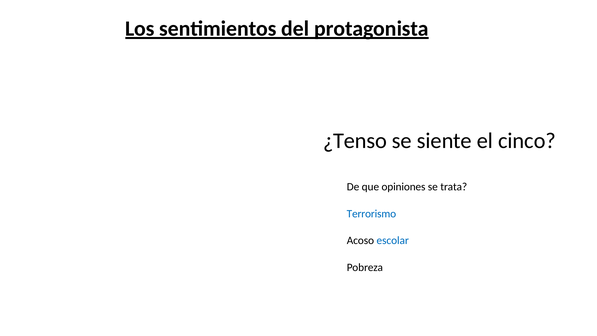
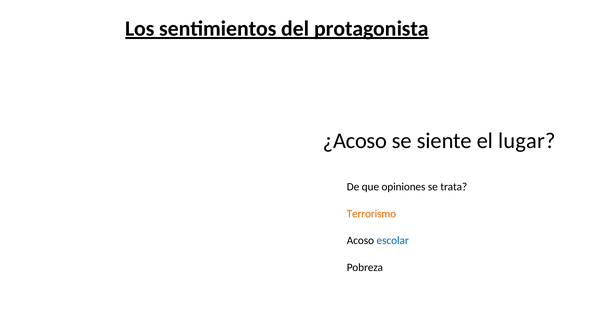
¿Tenso: ¿Tenso -> ¿Acoso (355, 141)
cinco: cinco -> lugar (527, 141)
Terrorismo colour: blue -> orange (371, 214)
